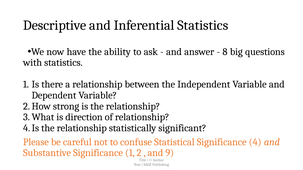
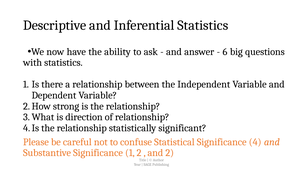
8: 8 -> 6 (225, 52)
and 9: 9 -> 2 (170, 153)
